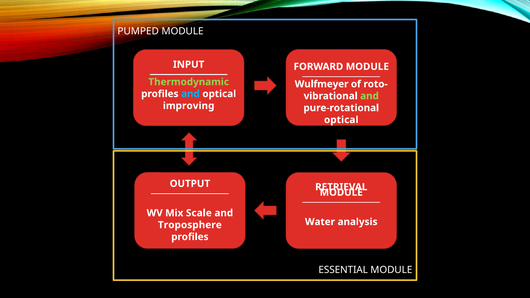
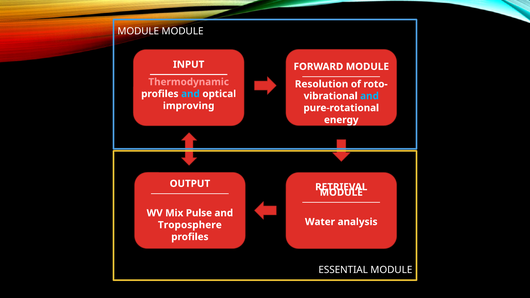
PUMPED: PUMPED -> MODULE (138, 31)
Thermodynamic colour: light green -> pink (189, 82)
Wulfmeyer: Wulfmeyer -> Resolution (322, 84)
and colour: light green -> light blue (369, 96)
optical: optical -> energy (341, 120)
Scale: Scale -> Pulse (199, 213)
